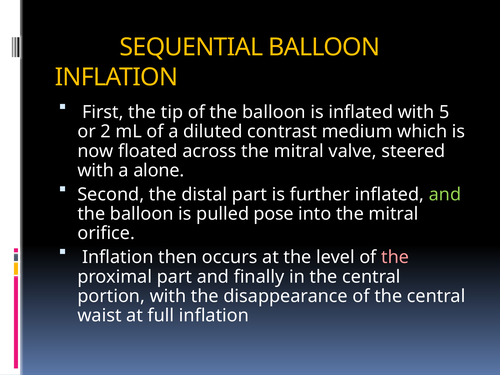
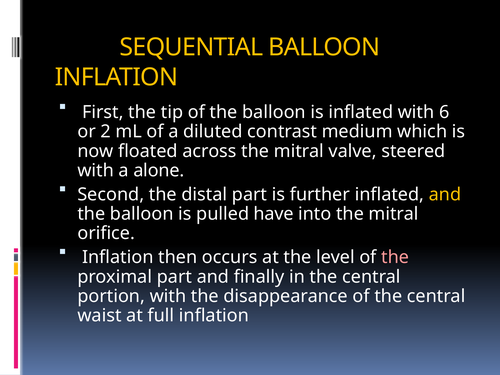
5: 5 -> 6 (444, 112)
and colour: light green -> yellow (445, 194)
pose: pose -> have (274, 214)
